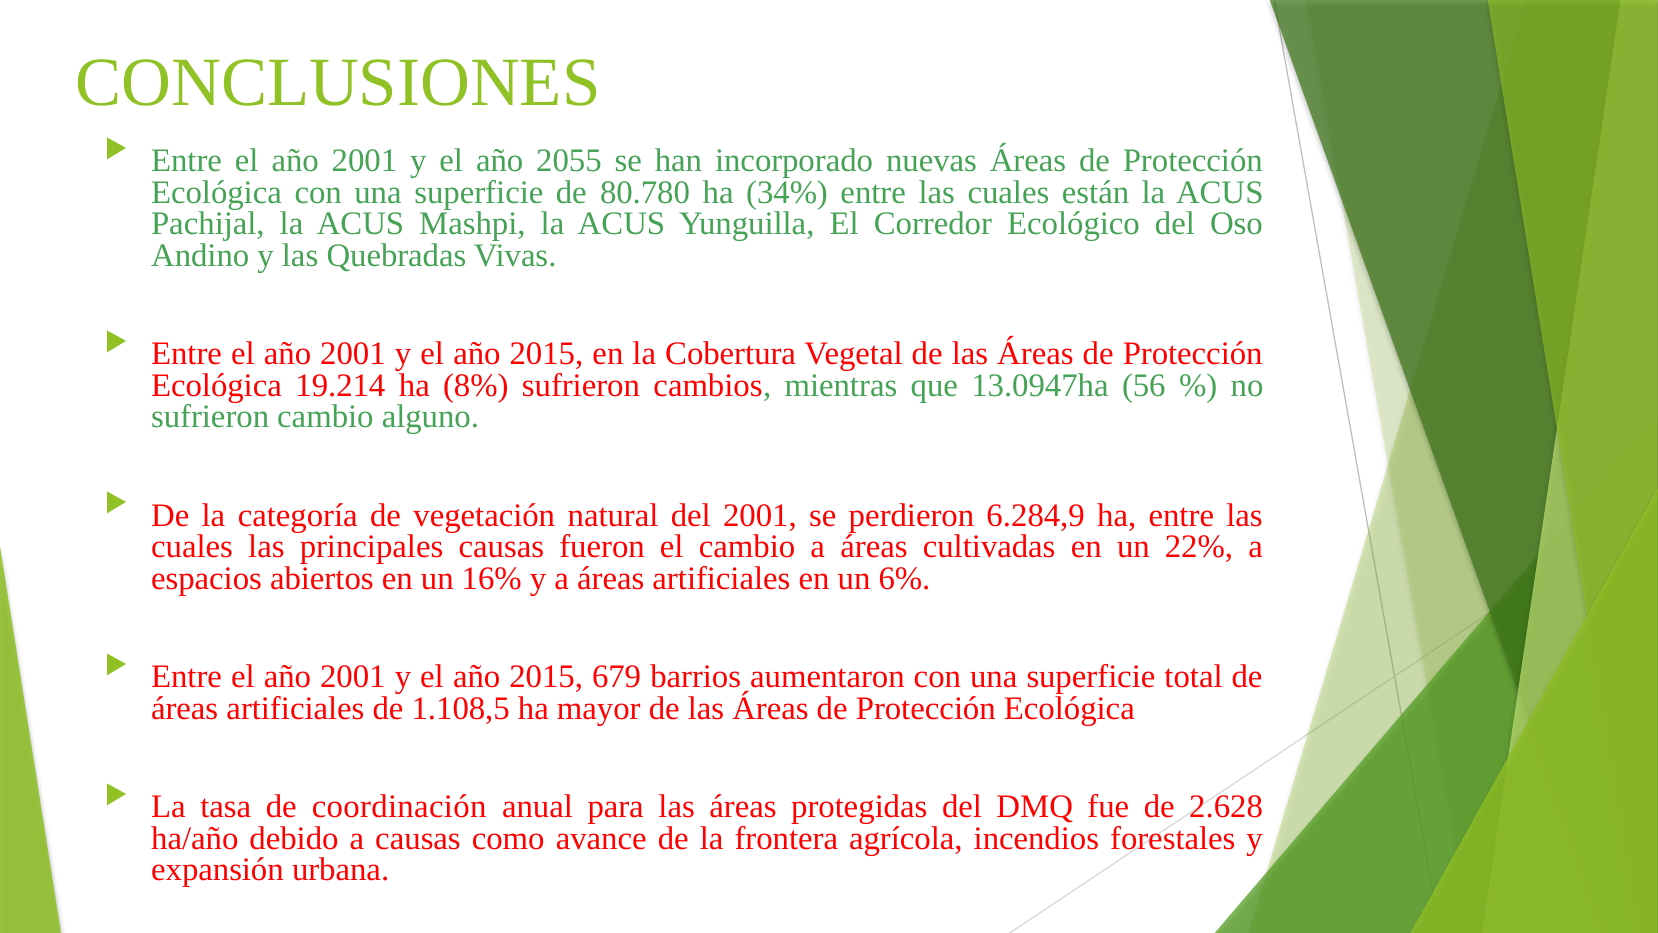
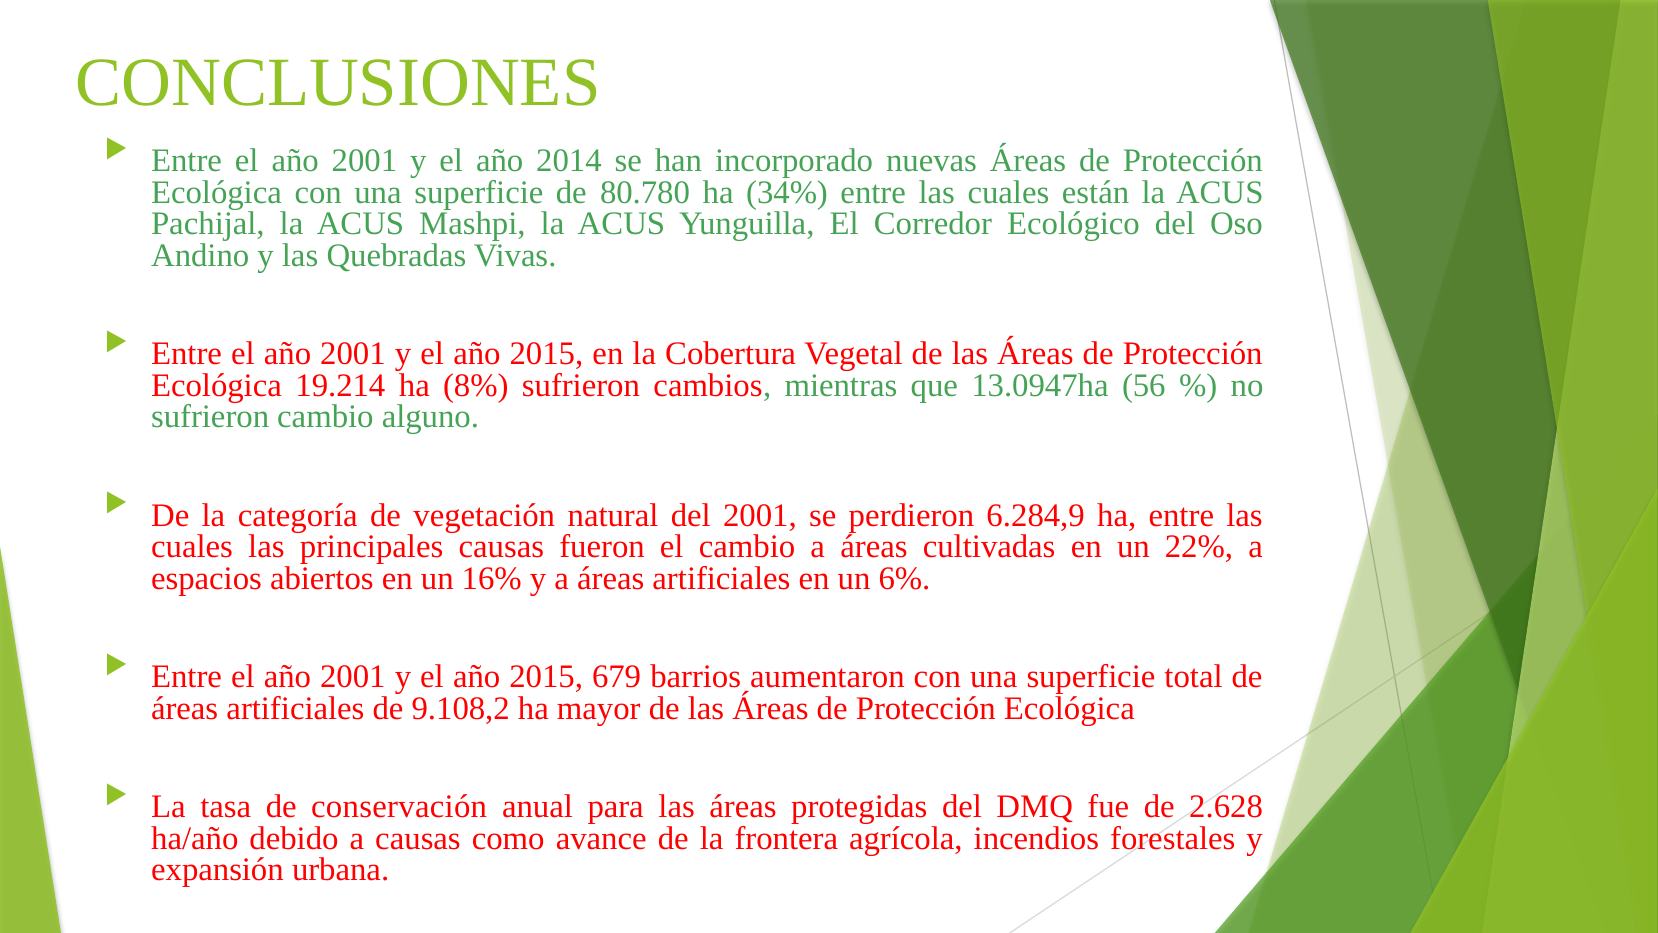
2055: 2055 -> 2014 (569, 161)
1.108,5: 1.108,5 -> 9.108,2 (461, 708)
coordinación: coordinación -> conservación (399, 807)
